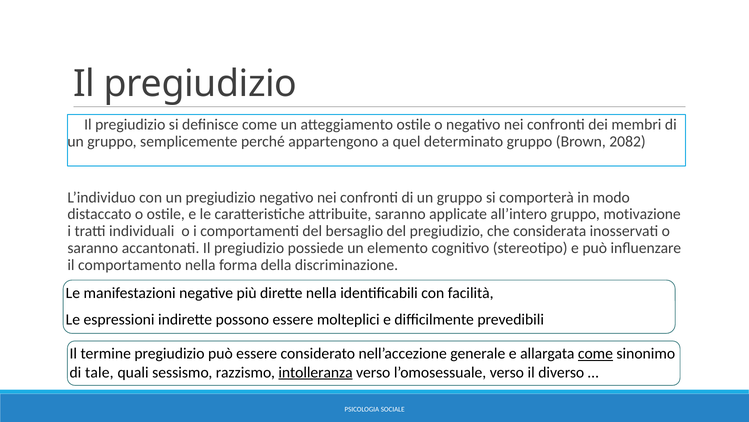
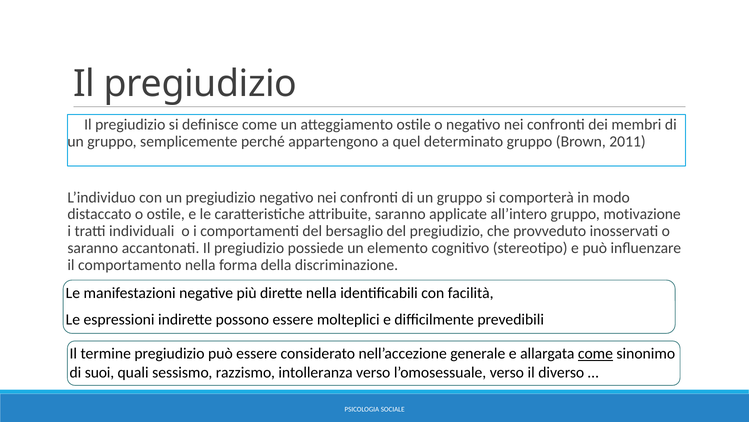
2082: 2082 -> 2011 (627, 141)
considerata: considerata -> provveduto (550, 231)
tale: tale -> suoi (99, 372)
intolleranza underline: present -> none (316, 372)
